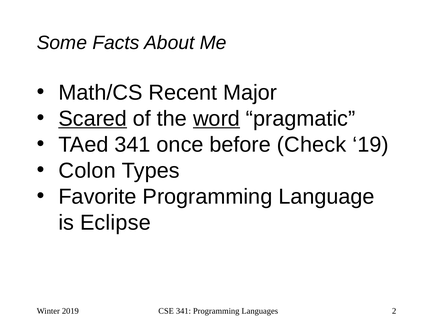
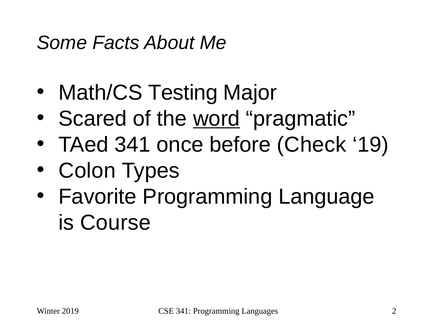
Recent: Recent -> Testing (183, 92)
Scared underline: present -> none (93, 118)
Eclipse: Eclipse -> Course (115, 222)
